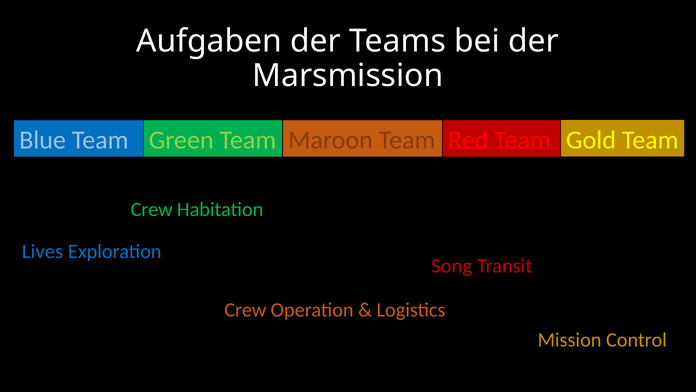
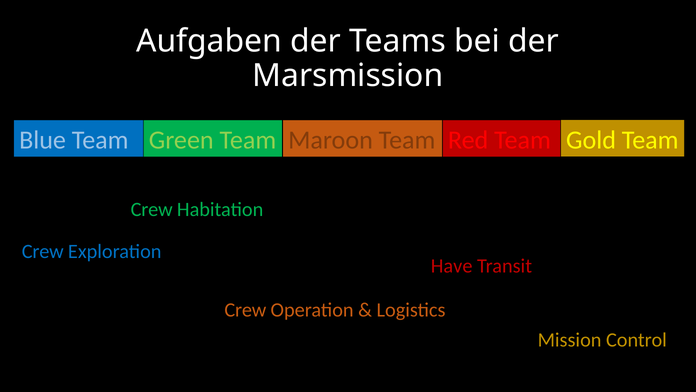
Lives: Lives -> Crew (43, 251)
Song: Song -> Have (452, 266)
